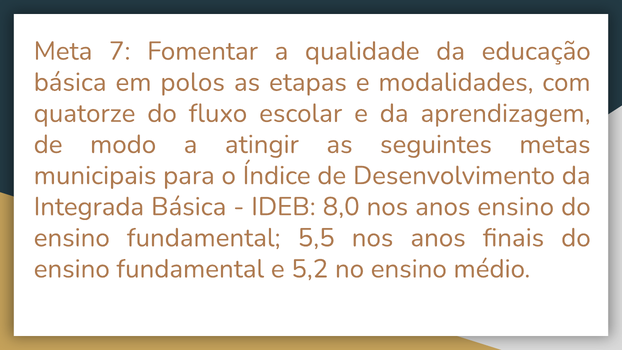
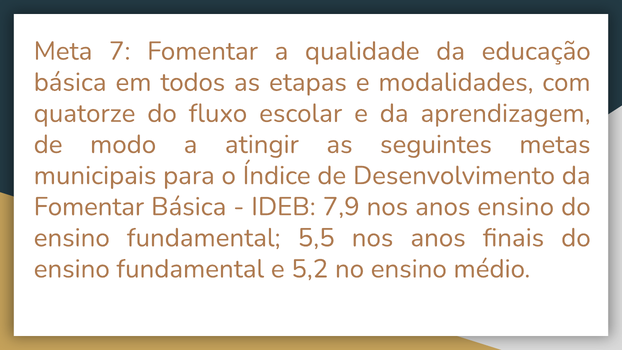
polos: polos -> todos (193, 82)
Integrada: Integrada -> Fomentar (89, 207)
8,0: 8,0 -> 7,9 (341, 207)
